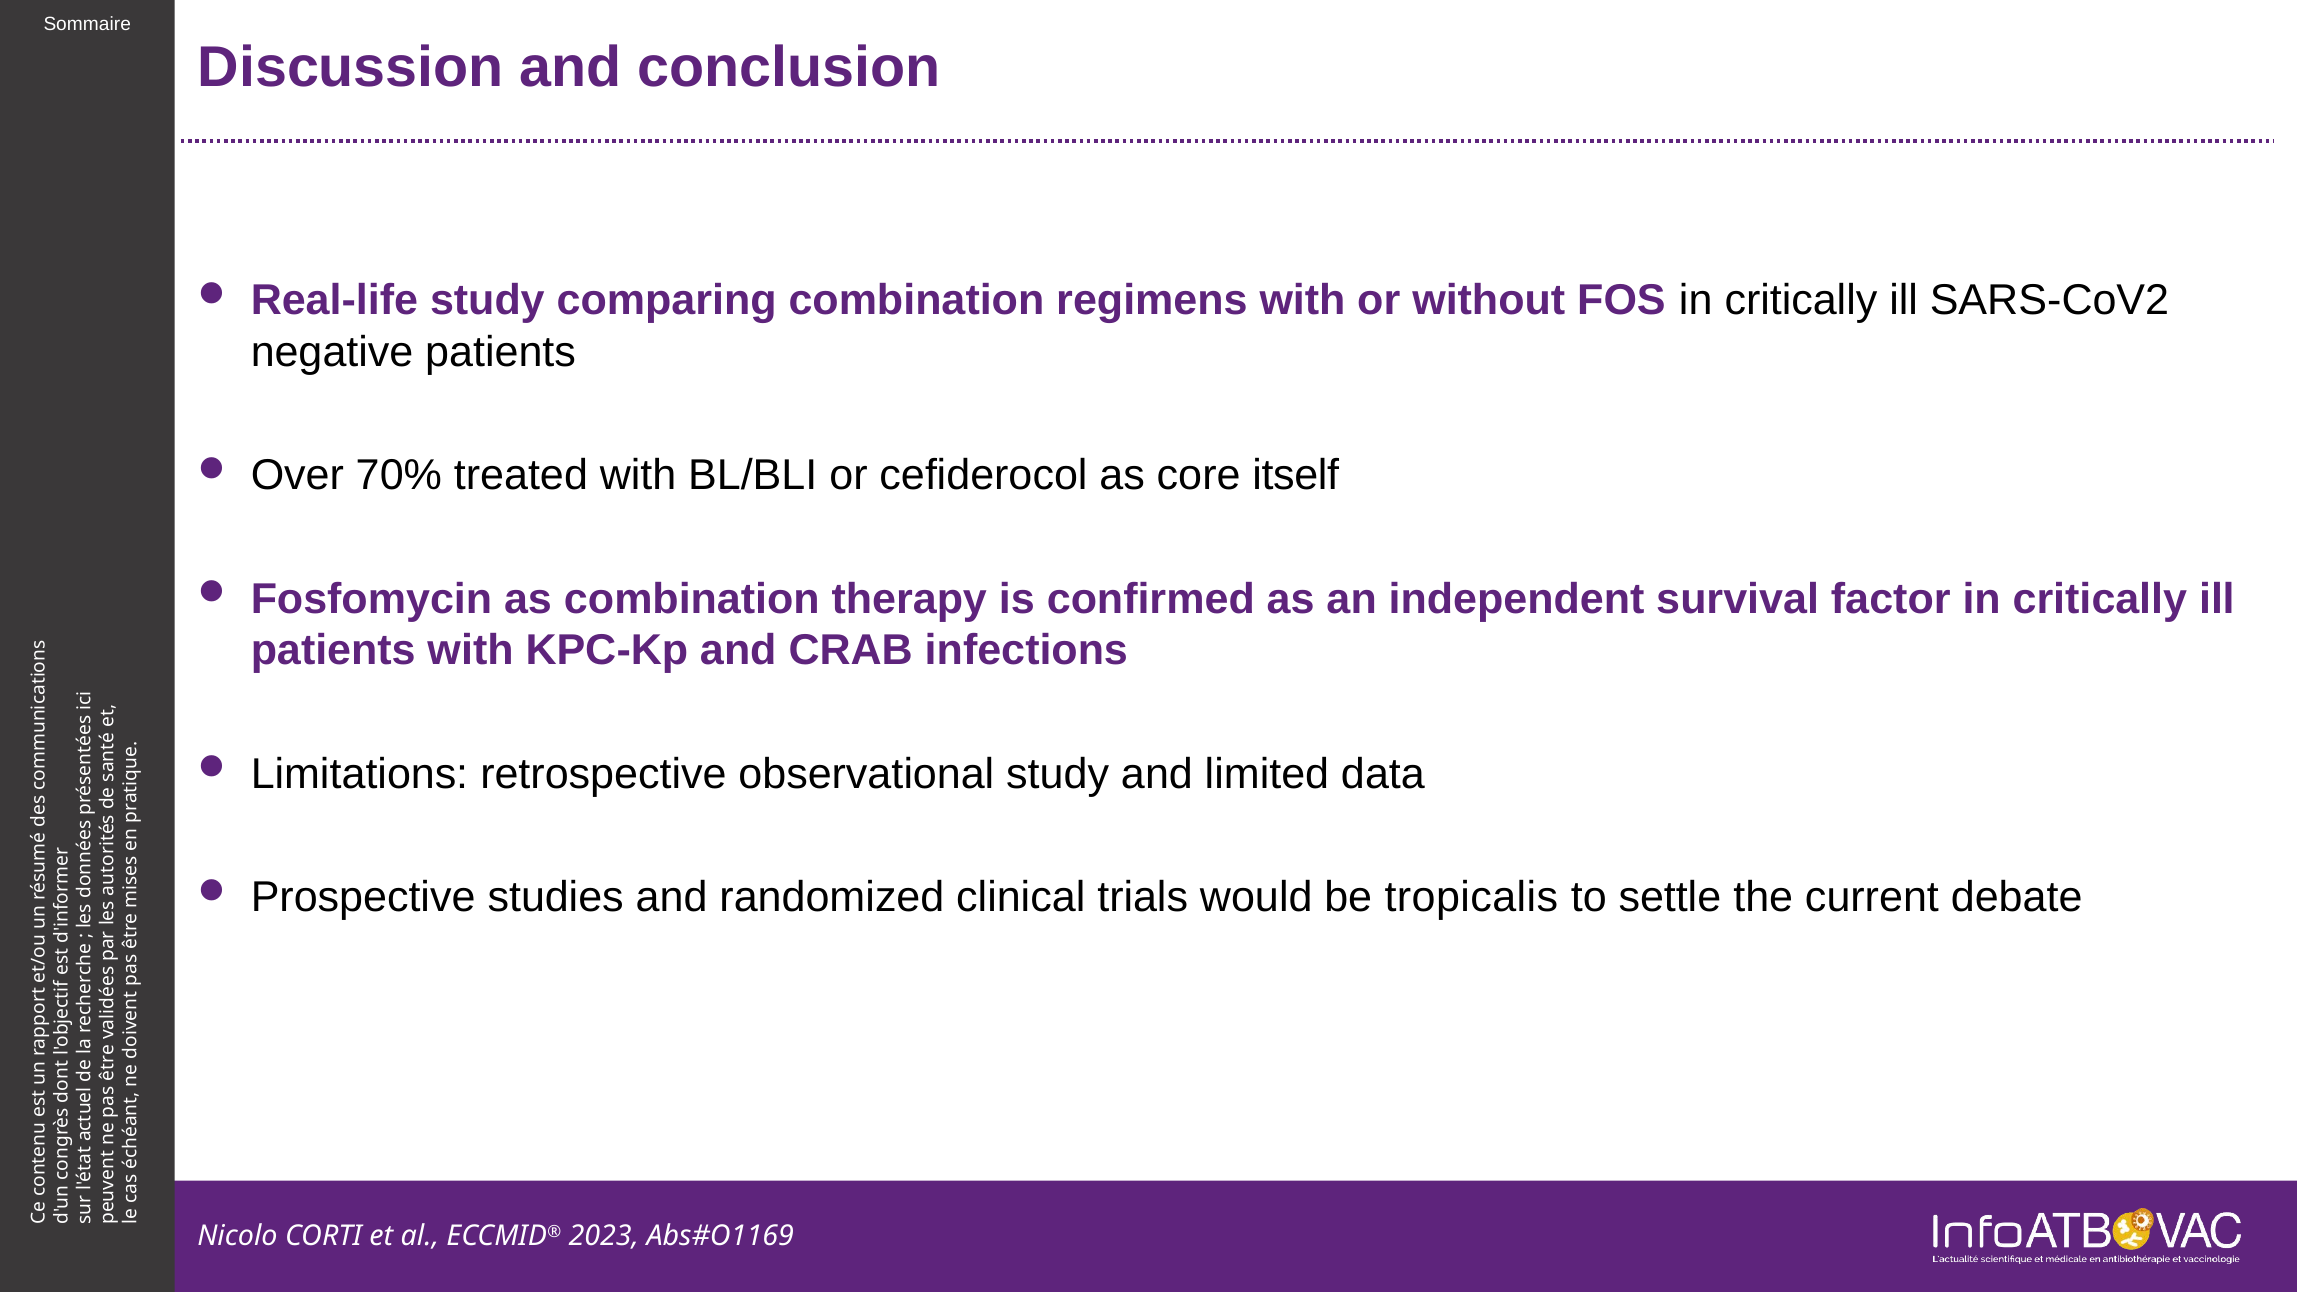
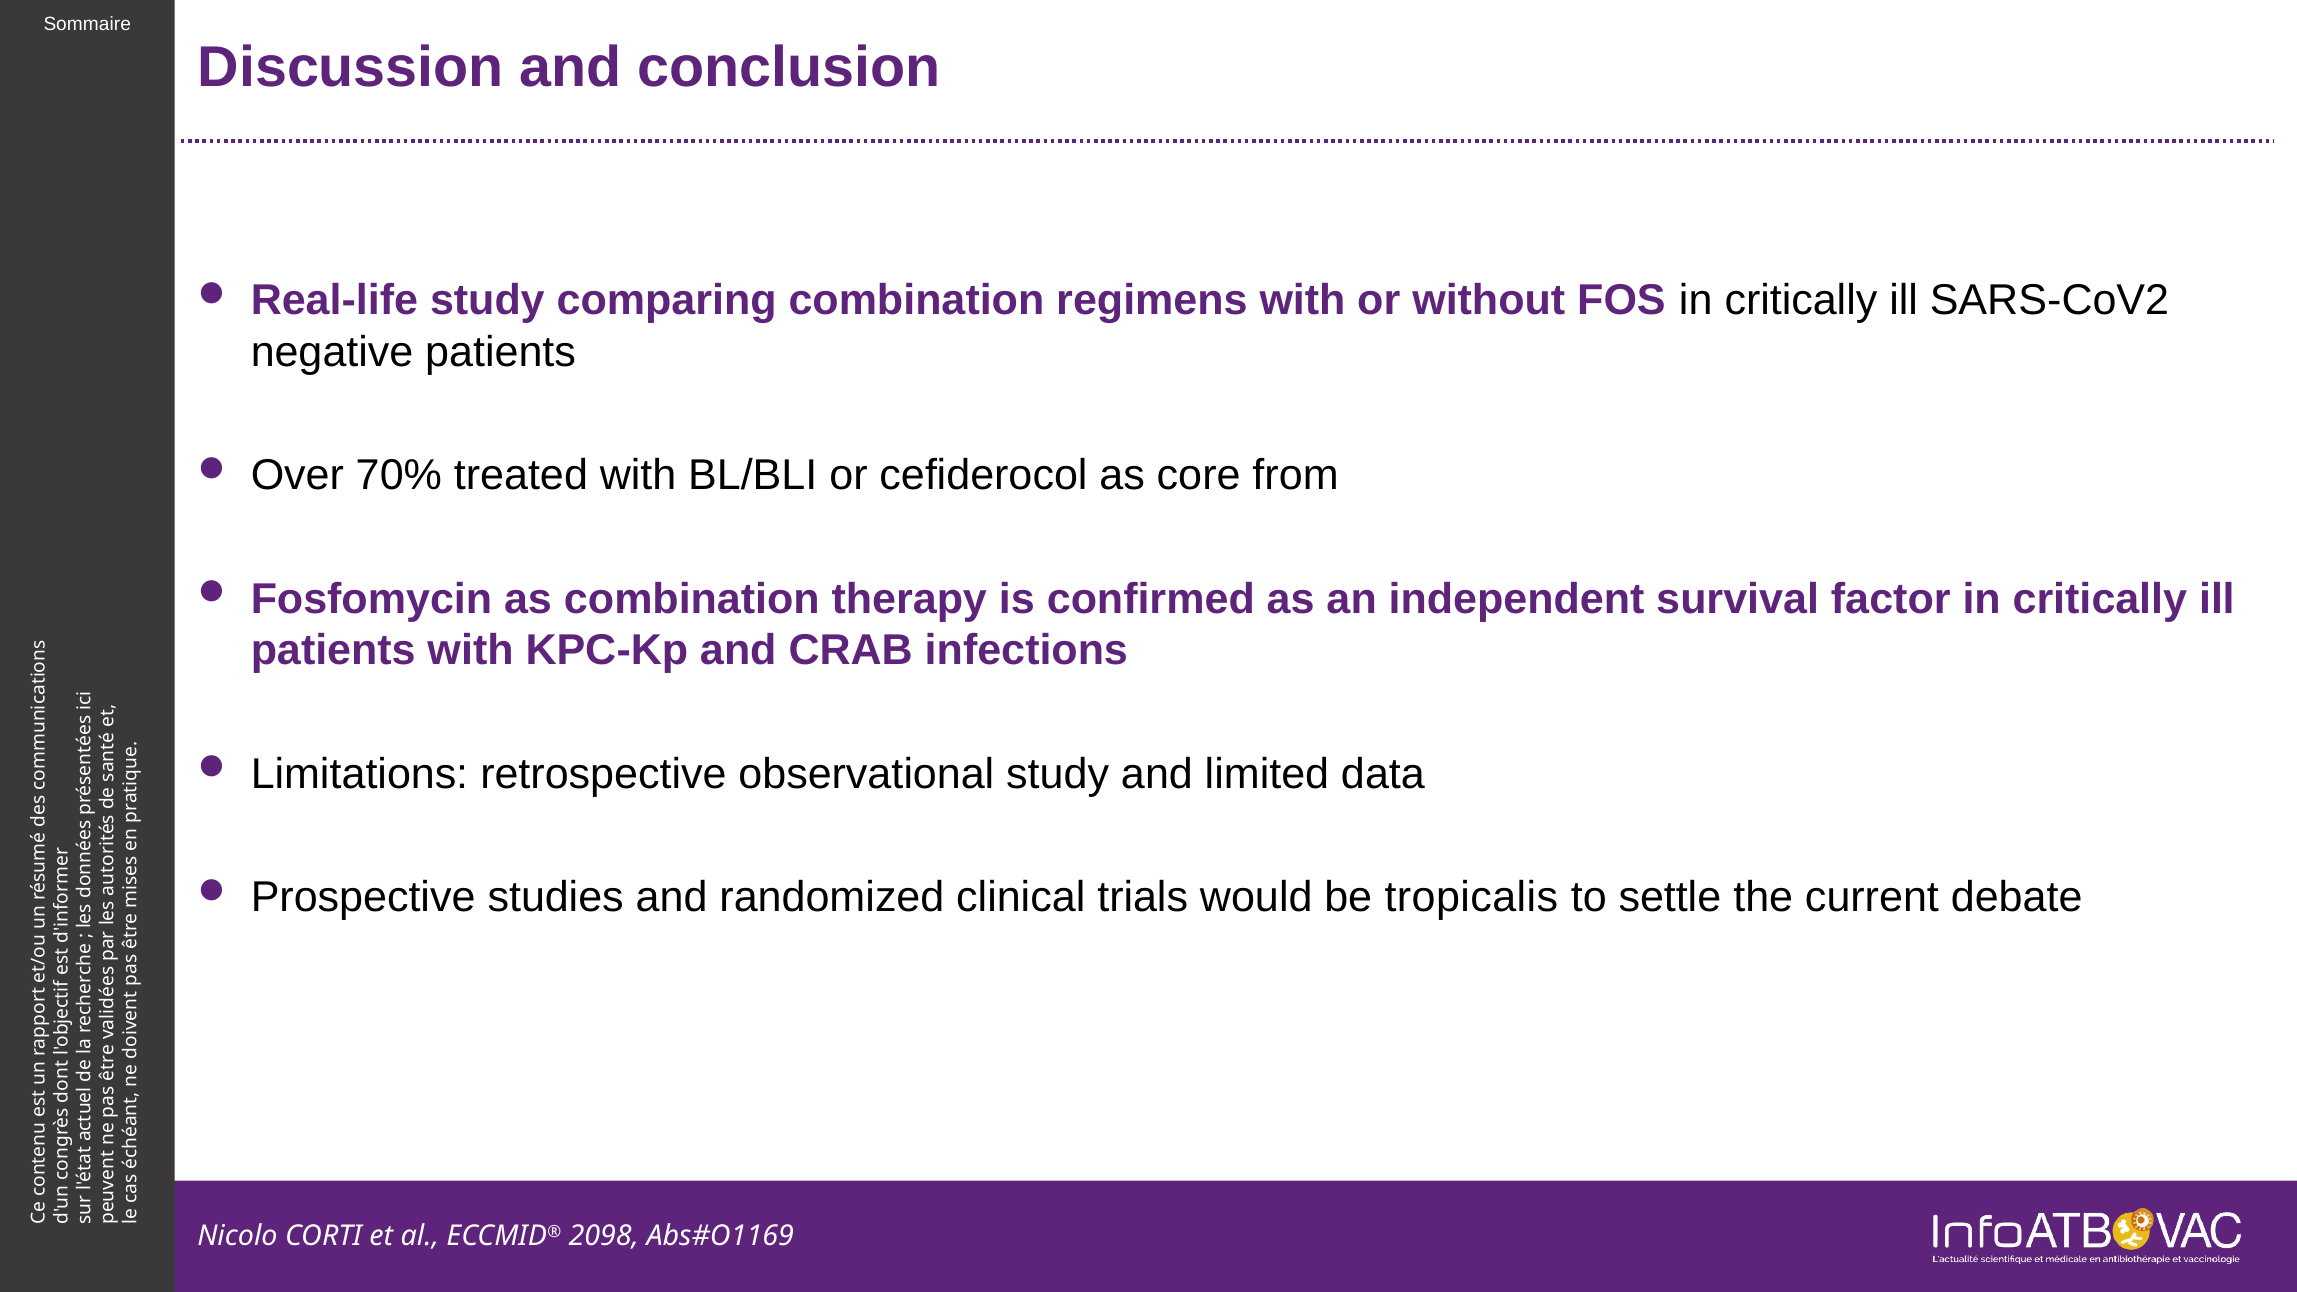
itself: itself -> from (1296, 475)
2023: 2023 -> 2098 (604, 1236)
